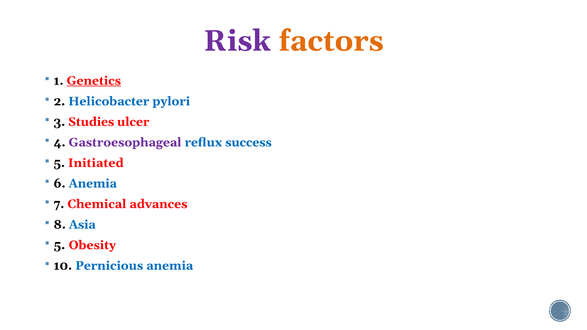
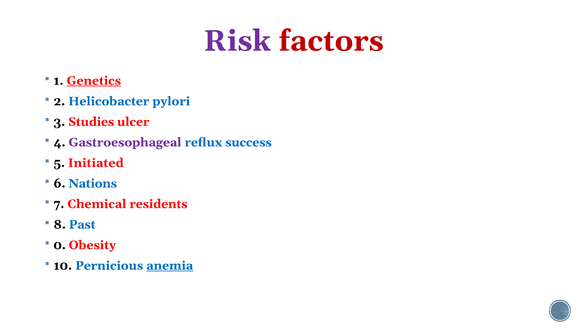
factors colour: orange -> red (331, 41)
6 Anemia: Anemia -> Nations (93, 184)
advances: advances -> residents (158, 204)
Asia: Asia -> Past (82, 225)
5: 5 -> 0 (60, 245)
anemia underline: none -> present (170, 266)
